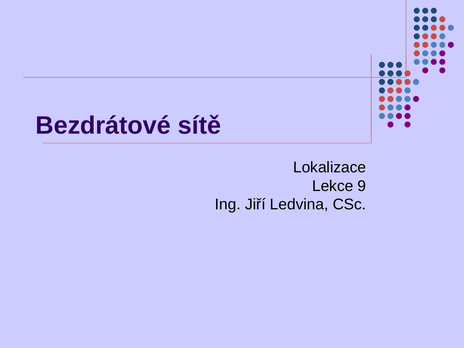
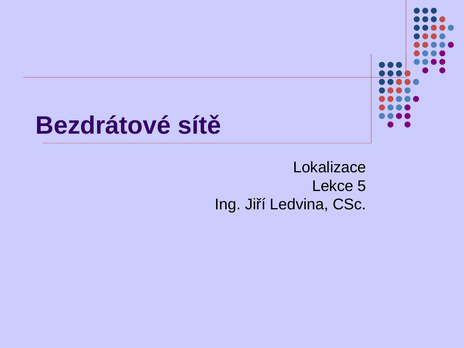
9: 9 -> 5 (362, 186)
